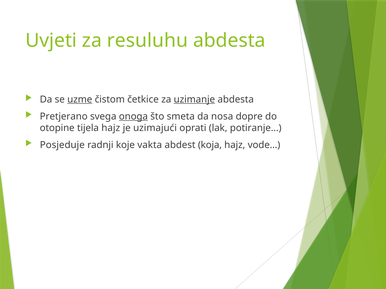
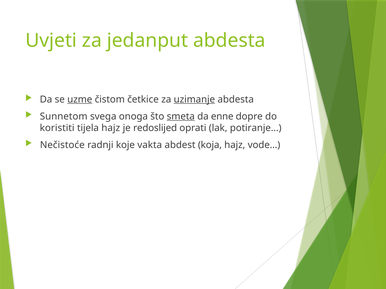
resuluhu: resuluhu -> jedanput (147, 41)
Pretjerano: Pretjerano -> Sunnetom (64, 117)
onoga underline: present -> none (133, 117)
smeta underline: none -> present (181, 117)
nosa: nosa -> enne (222, 117)
otopine: otopine -> koristiti (57, 128)
uzimajući: uzimajući -> redoslijed (155, 128)
Posjeduje: Posjeduje -> Nečistoće (62, 145)
